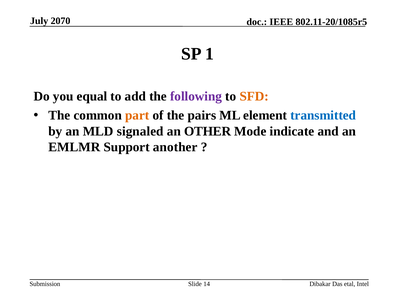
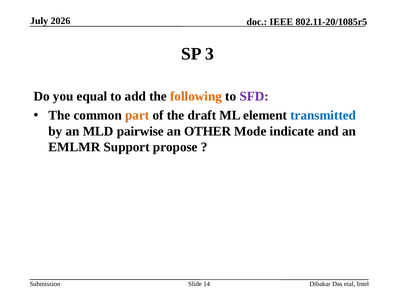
2070: 2070 -> 2026 (60, 21)
1: 1 -> 3 (209, 54)
following colour: purple -> orange (196, 96)
SFD colour: orange -> purple (254, 96)
pairs: pairs -> draft (202, 115)
signaled: signaled -> pairwise (140, 131)
another: another -> propose (175, 147)
